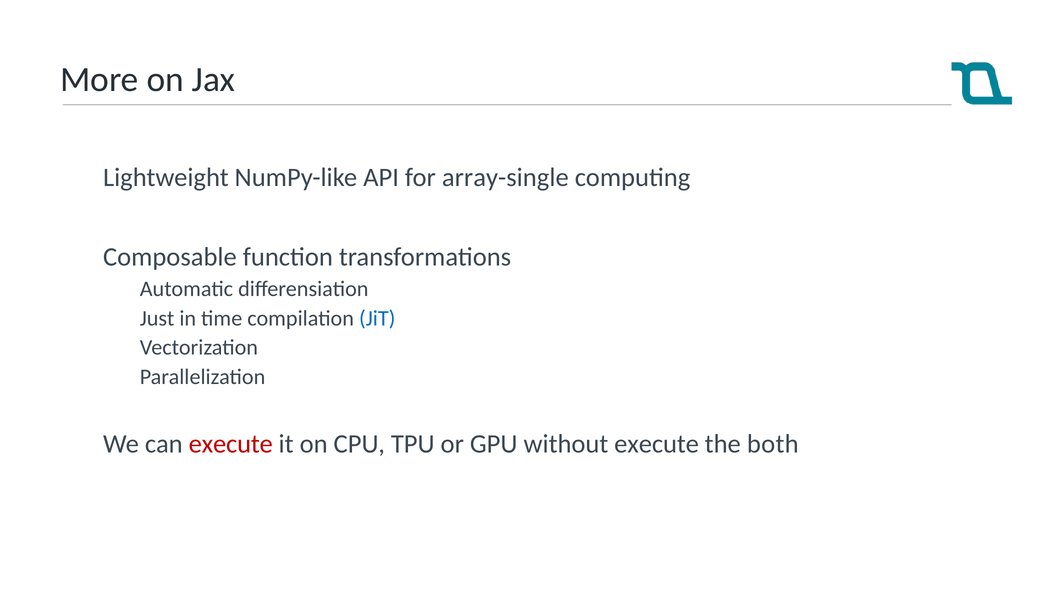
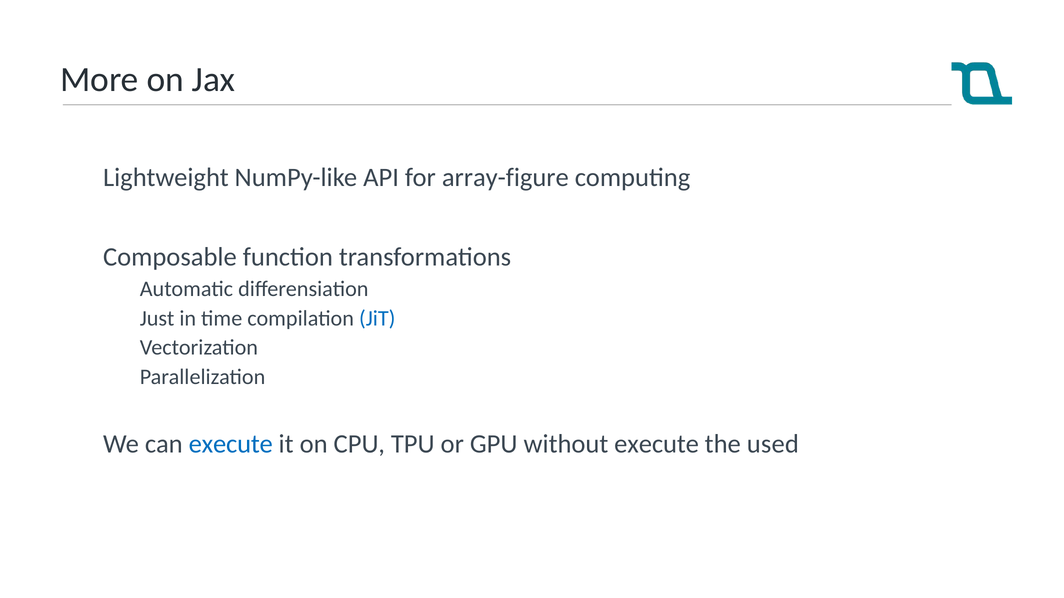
array-single: array-single -> array-figure (505, 178)
execute colour: red -> blue (231, 444)
both: both -> used (773, 444)
